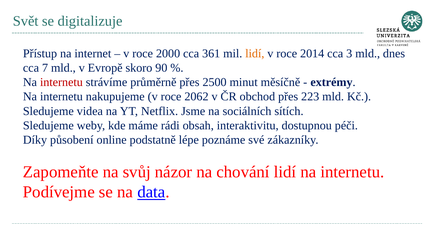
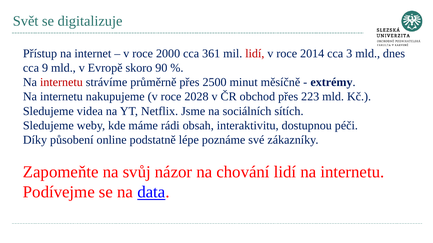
lidí colour: orange -> red (255, 54)
7: 7 -> 9 (45, 68)
2062: 2062 -> 2028 (196, 97)
